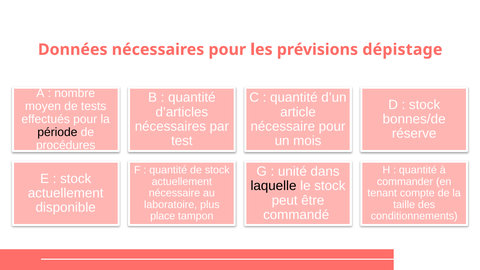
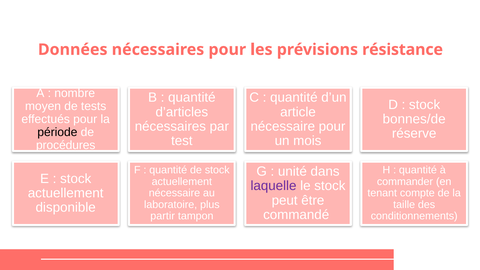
dépistage: dépistage -> résistance (403, 50)
laquelle colour: black -> purple (273, 186)
place: place -> partir (163, 216)
